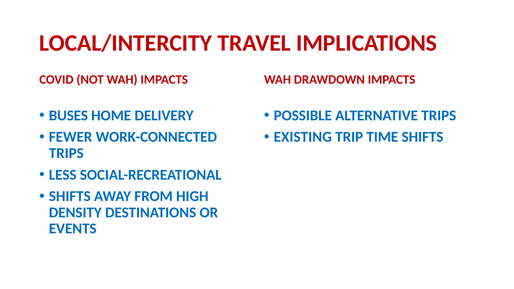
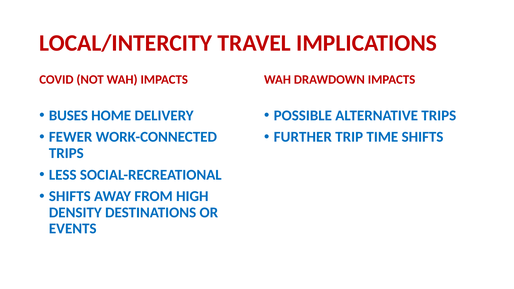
EXISTING: EXISTING -> FURTHER (303, 137)
